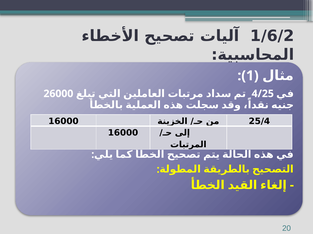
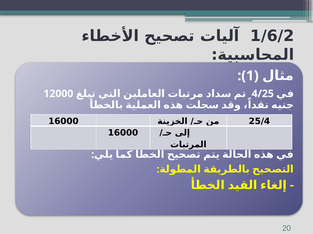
26000: 26000 -> 12000 (58, 94)
